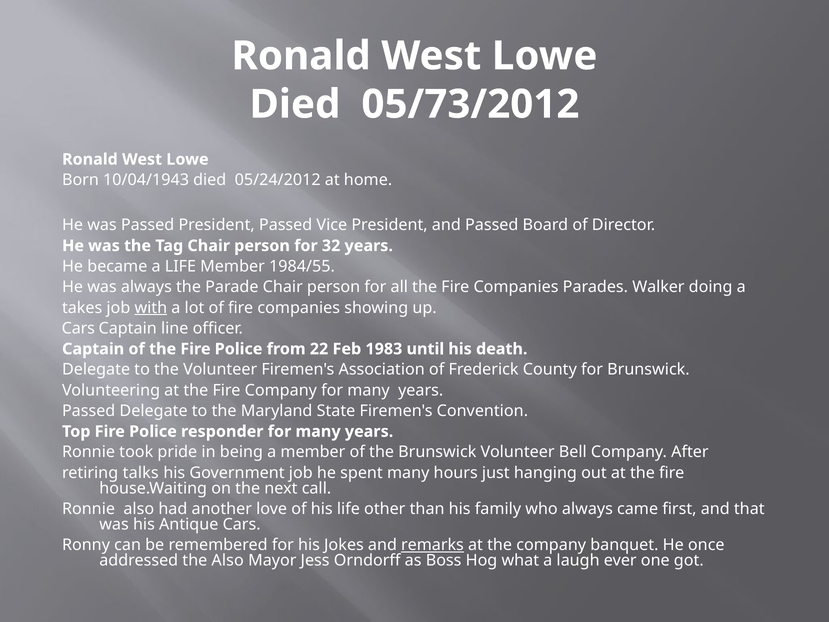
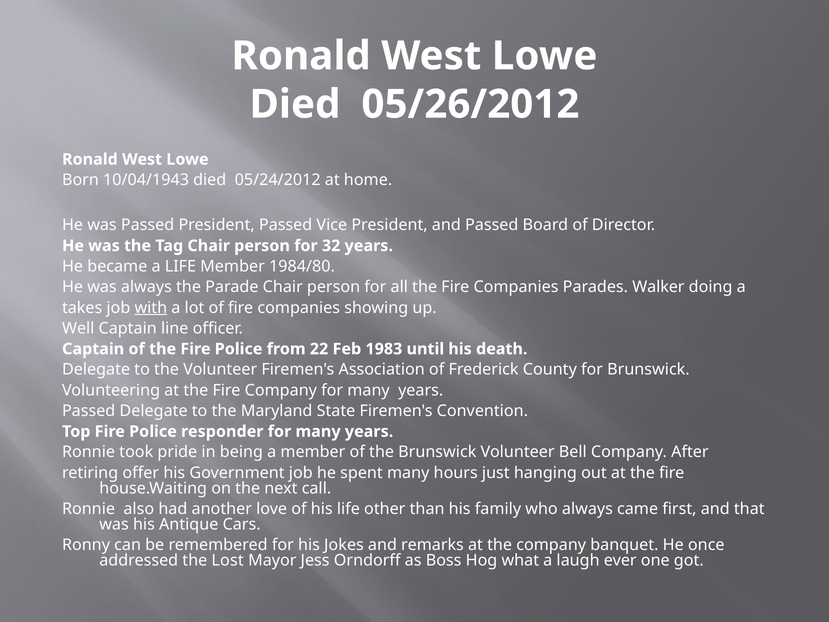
05/73/2012: 05/73/2012 -> 05/26/2012 (470, 104)
1984/55: 1984/55 -> 1984/80 (302, 266)
Cars: Cars -> Well (78, 328)
talks: talks -> offer (141, 473)
remarks underline: present -> none (432, 545)
the Also: Also -> Lost (228, 560)
